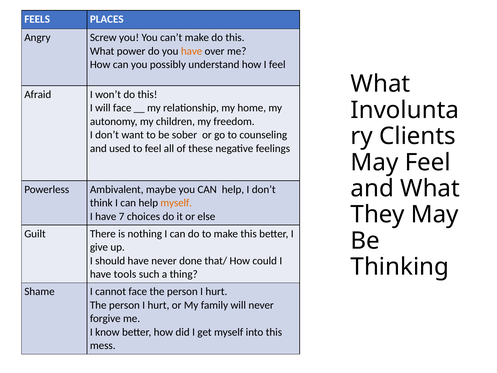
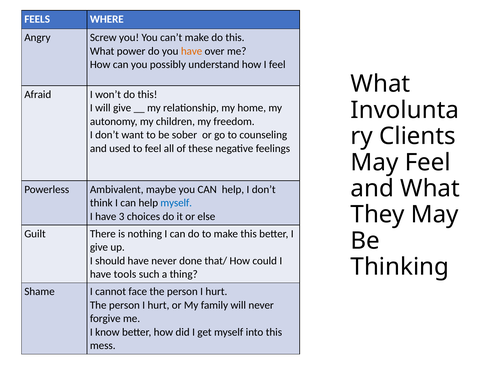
PLACES: PLACES -> WHERE (107, 19)
will face: face -> give (122, 108)
myself colour: orange -> blue (176, 203)
7: 7 -> 3 (122, 216)
